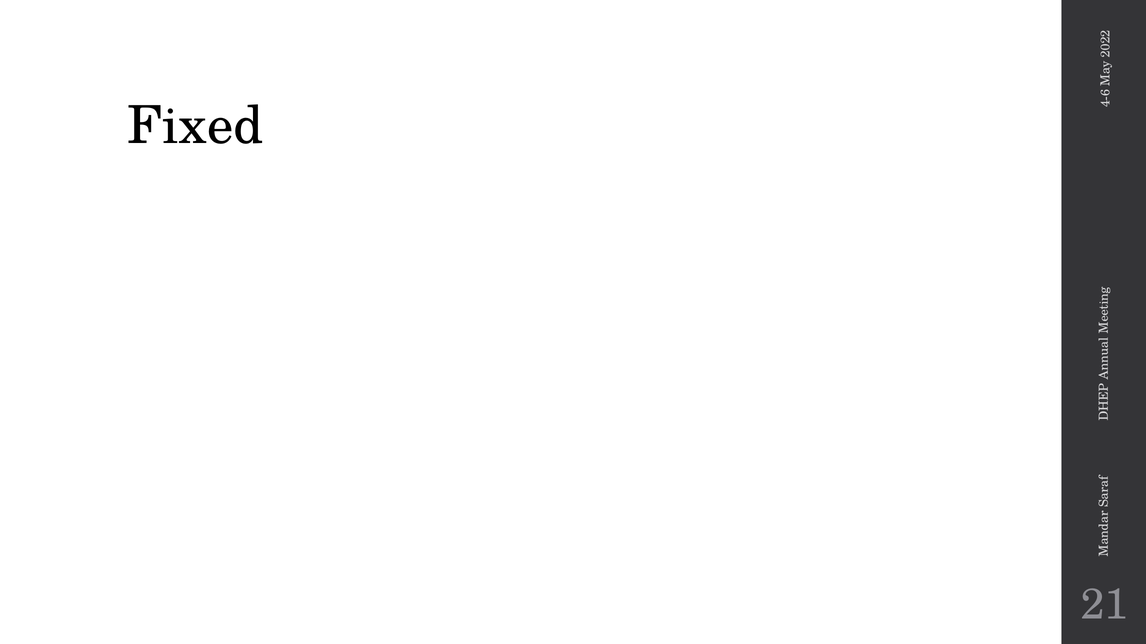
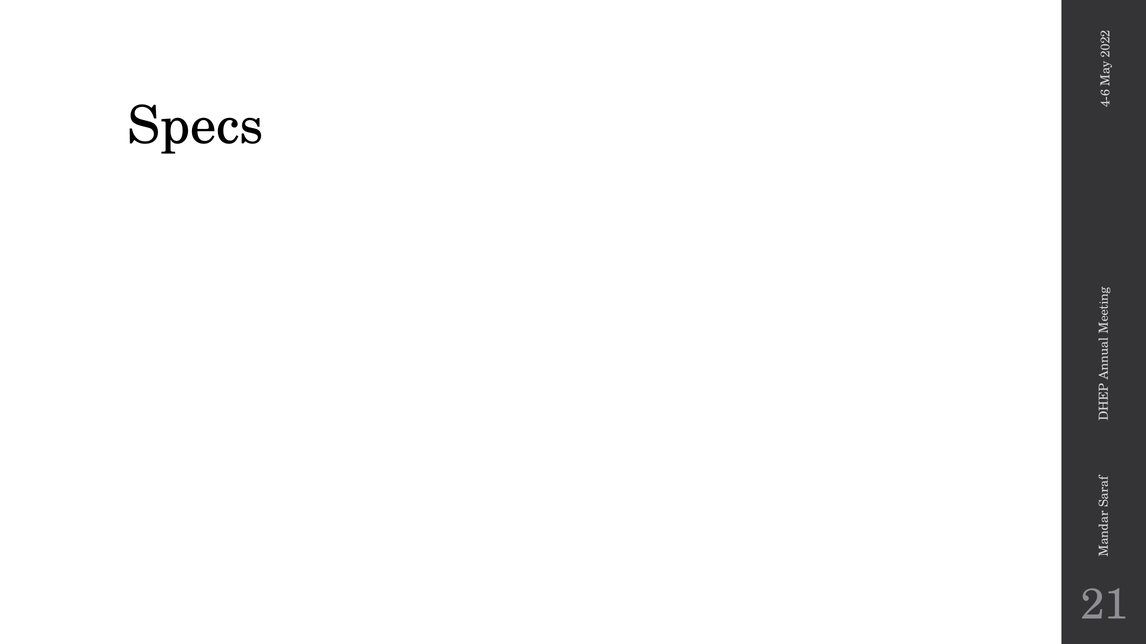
Fixed: Fixed -> Specs (195, 126)
